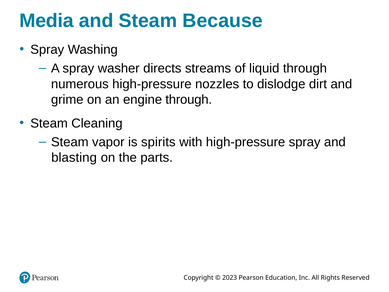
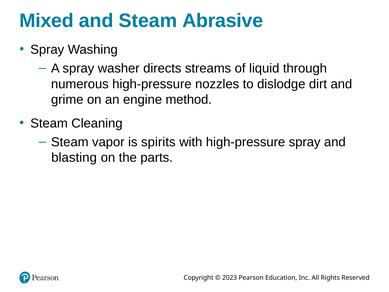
Media: Media -> Mixed (47, 21)
Because: Because -> Abrasive (223, 21)
engine through: through -> method (189, 99)
